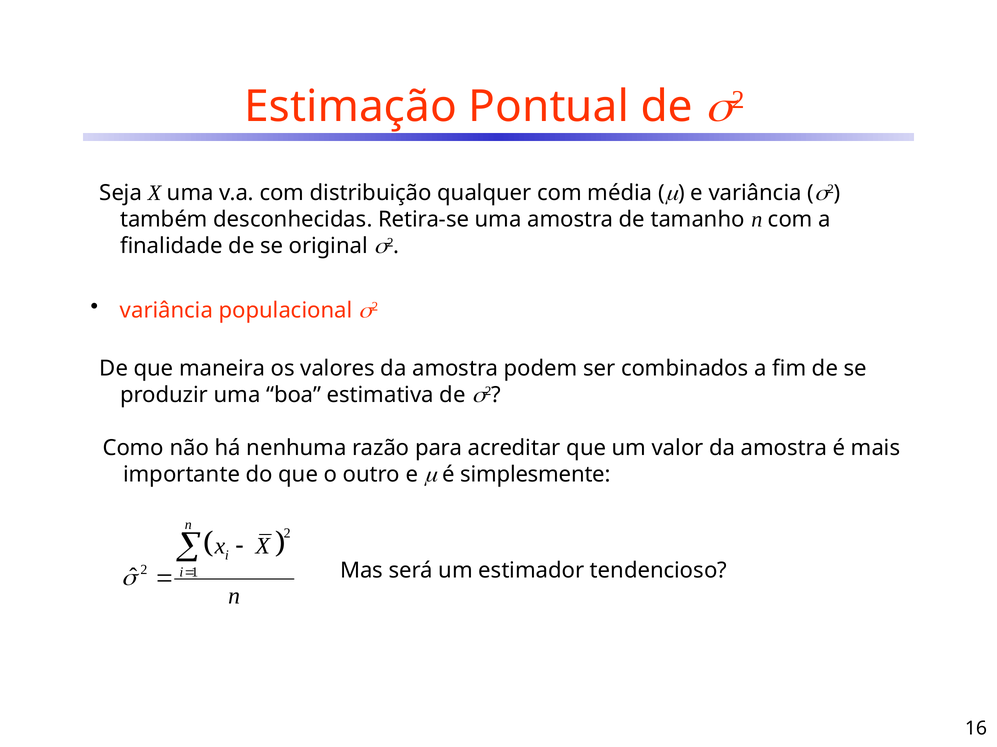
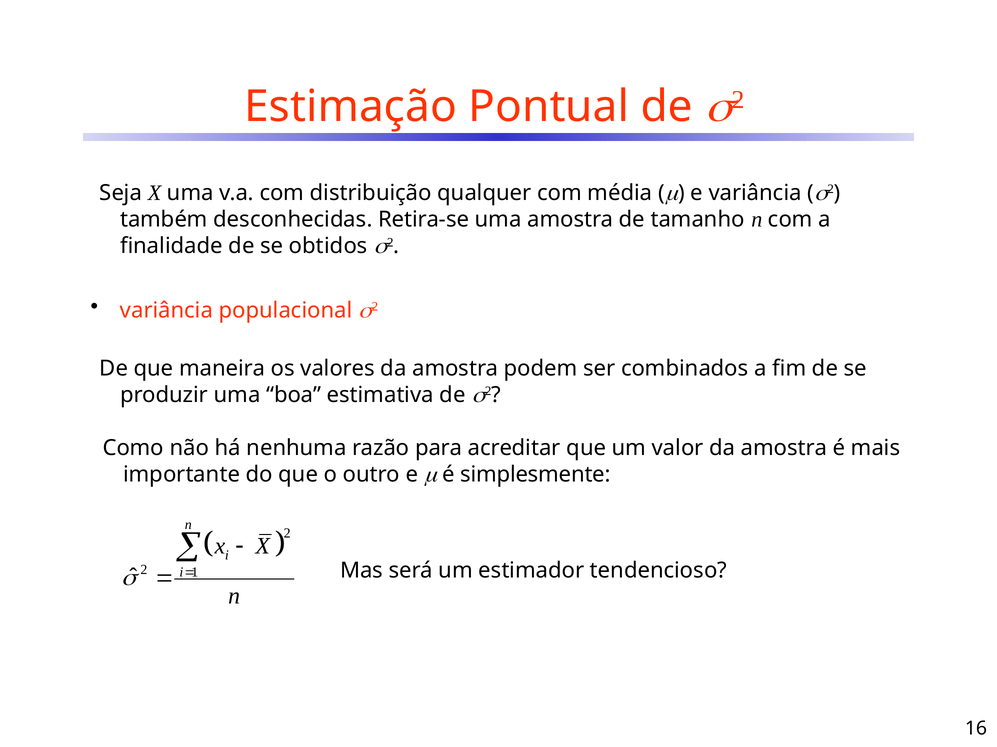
original: original -> obtidos (328, 246)
